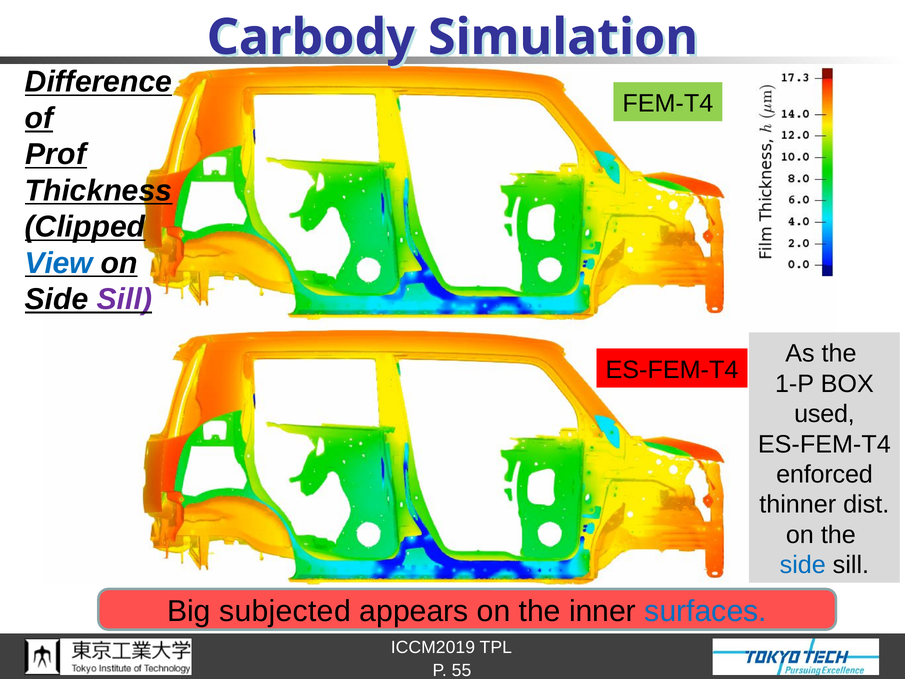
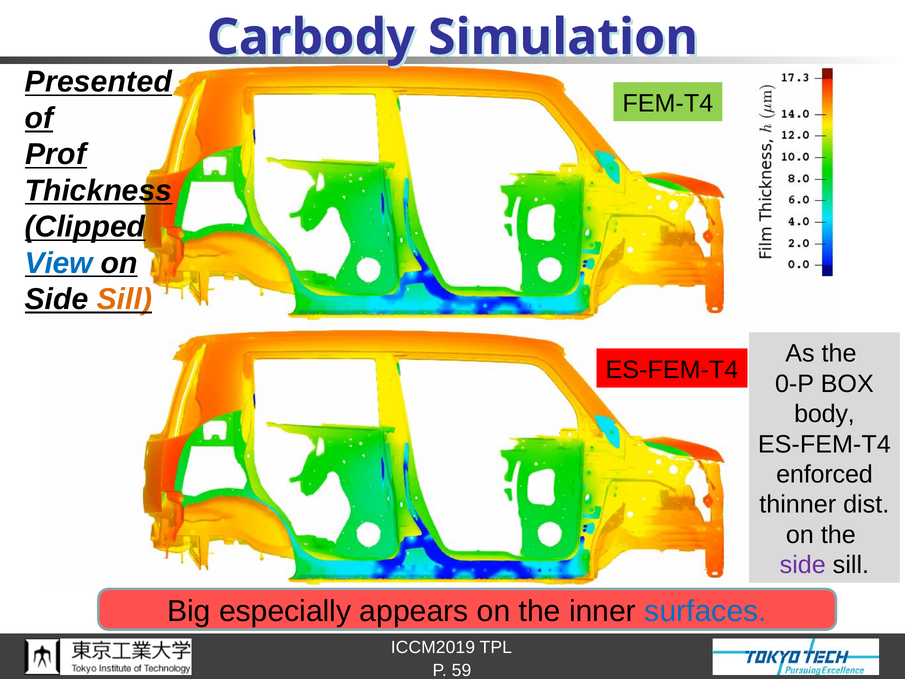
Difference: Difference -> Presented (98, 82)
Sill colour: purple -> orange (124, 299)
1-P: 1-P -> 0-P (795, 384)
used: used -> body (824, 414)
side colour: blue -> purple (803, 565)
subjected: subjected -> especially (285, 611)
55: 55 -> 59 (462, 670)
